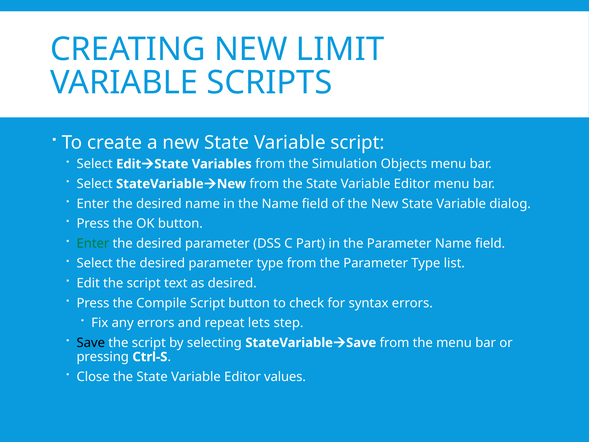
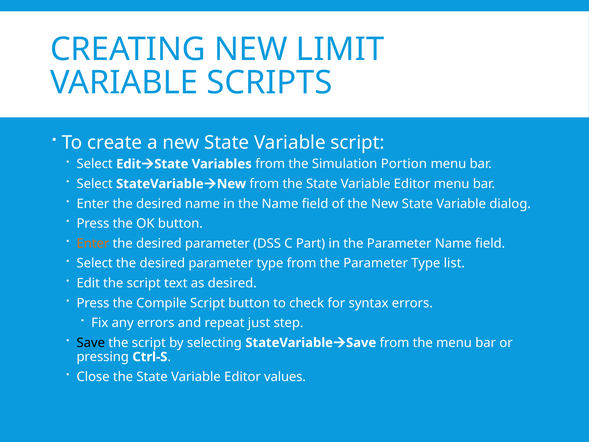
Objects: Objects -> Portion (404, 164)
Enter colour: green -> orange (93, 243)
lets: lets -> just (259, 323)
